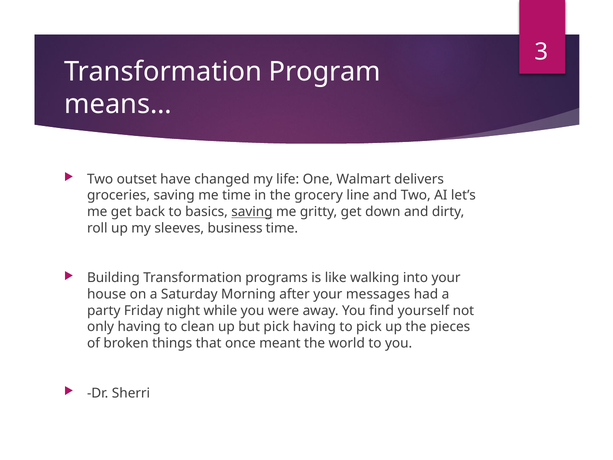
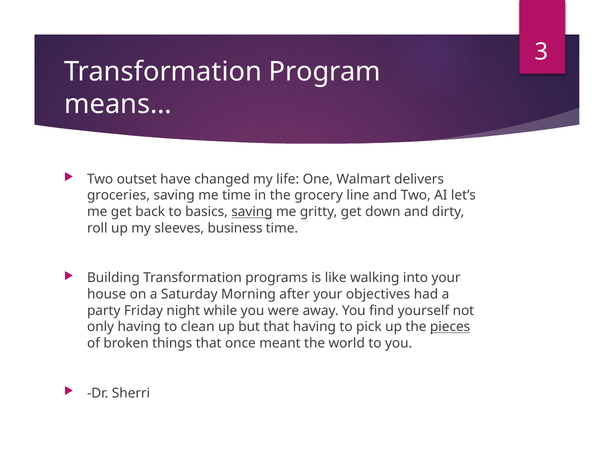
messages: messages -> objectives (378, 294)
but pick: pick -> that (276, 327)
pieces underline: none -> present (450, 327)
